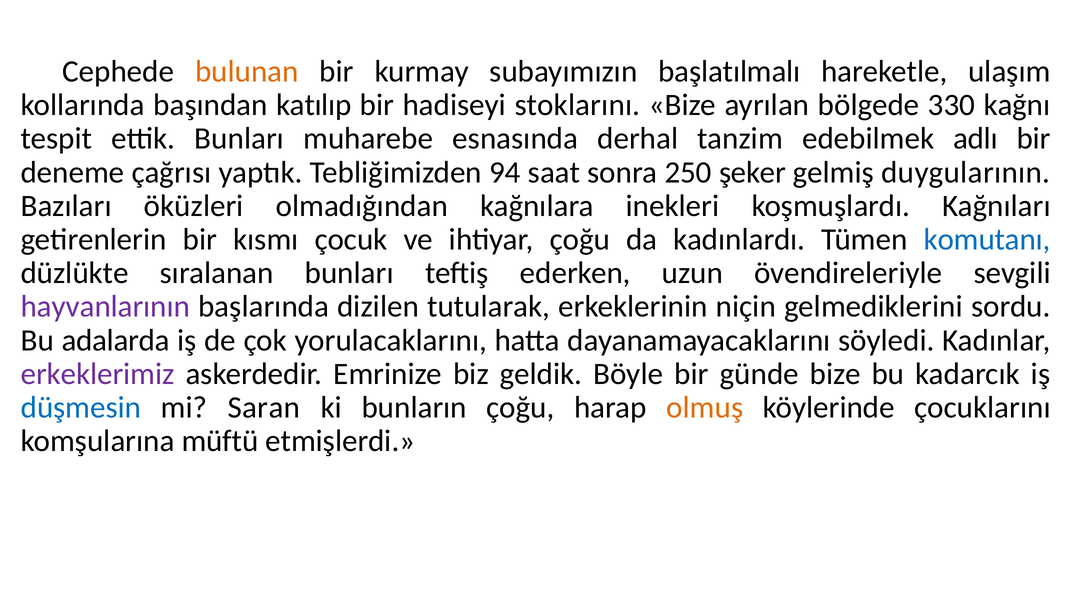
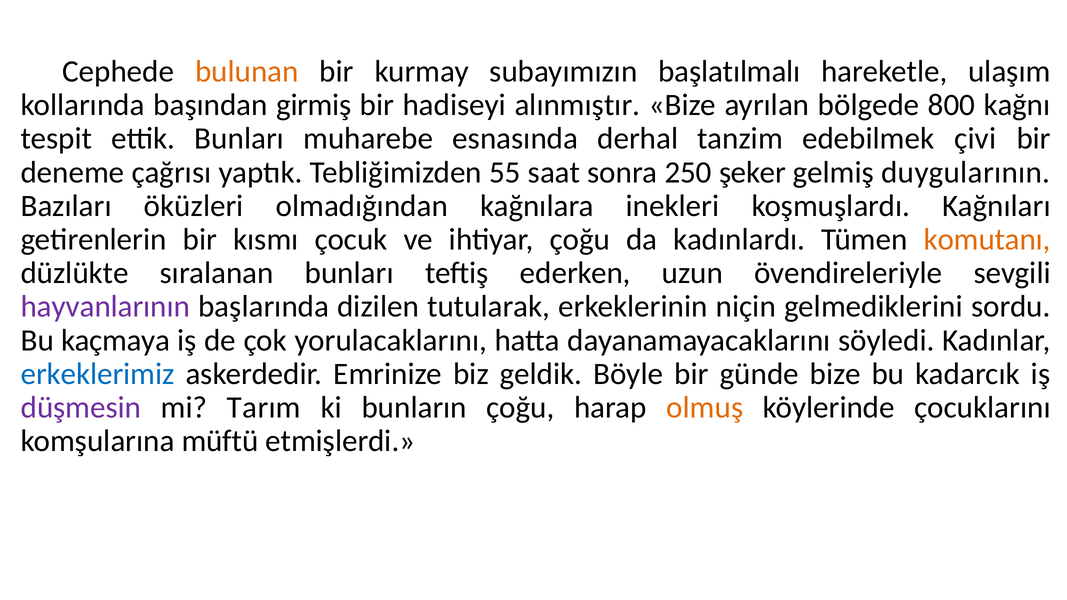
katılıp: katılıp -> girmiş (314, 105)
stoklarını: stoklarını -> alınmıştır (577, 105)
330: 330 -> 800 (952, 105)
adlı: adlı -> çivi (975, 139)
94: 94 -> 55 (505, 172)
komutanı colour: blue -> orange (987, 240)
adalarda: adalarda -> kaçmaya (116, 340)
erkeklerimiz colour: purple -> blue (98, 374)
düşmesin colour: blue -> purple (81, 408)
Saran: Saran -> Tarım (264, 408)
